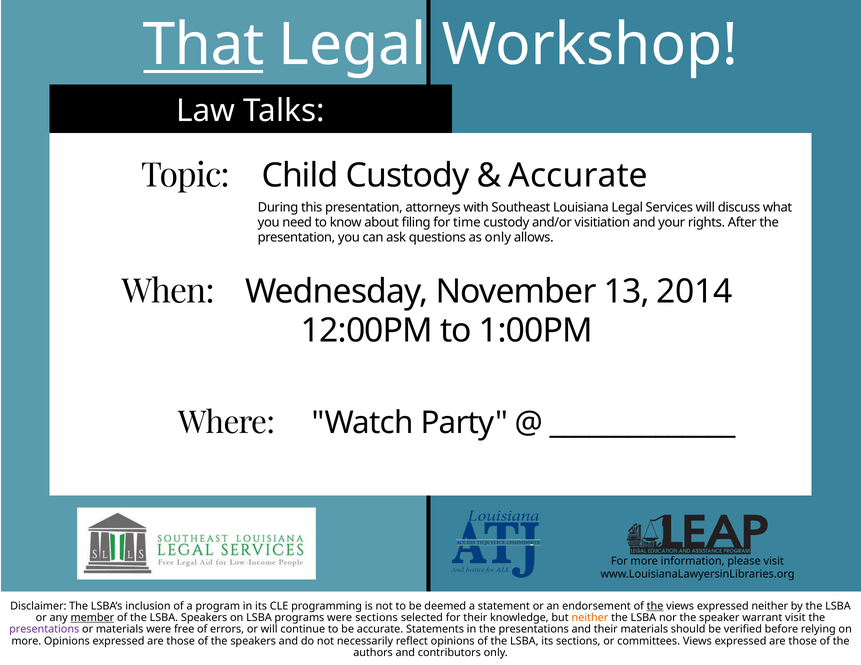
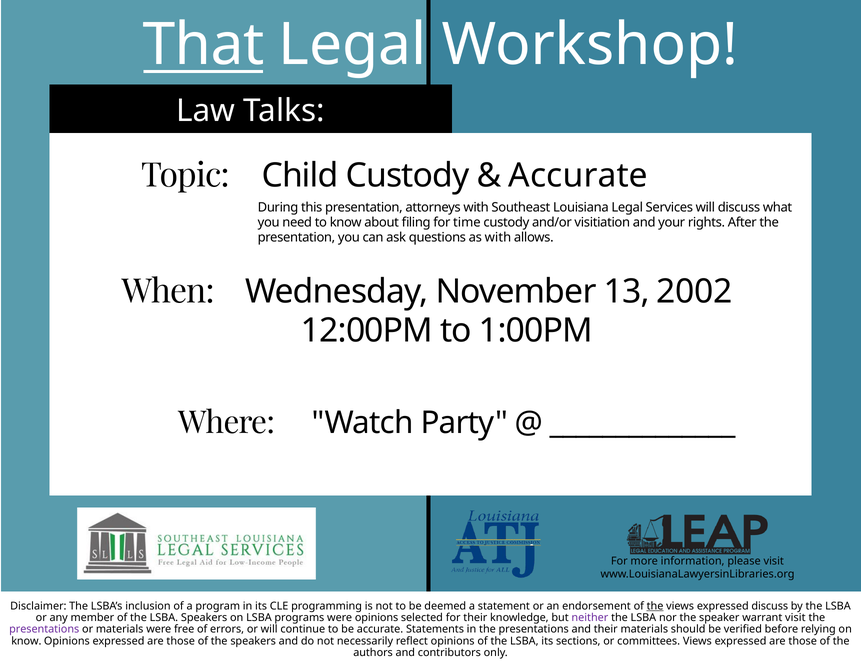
as only: only -> with (498, 238)
2014: 2014 -> 2002 (694, 292)
expressed neither: neither -> discuss (770, 606)
member underline: present -> none (92, 618)
were sections: sections -> opinions (377, 618)
neither colour: orange -> purple (590, 618)
more: more -> know (26, 641)
